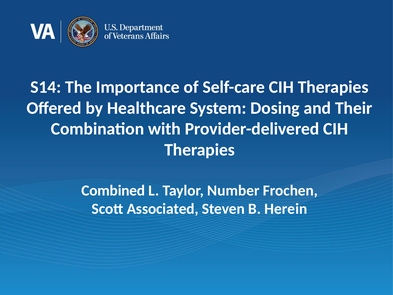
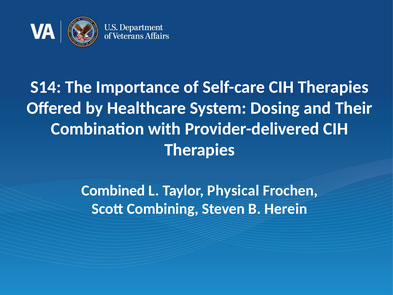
Number: Number -> Physical (233, 190)
Associated: Associated -> Combining (163, 209)
